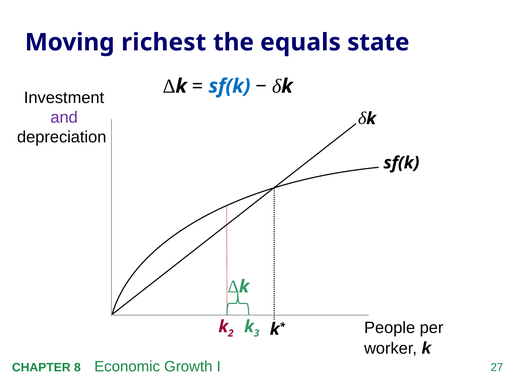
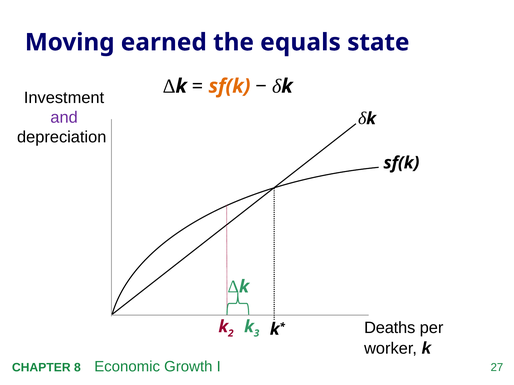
richest: richest -> earned (164, 42)
sf(k colour: blue -> orange (230, 86)
People: People -> Deaths (390, 328)
